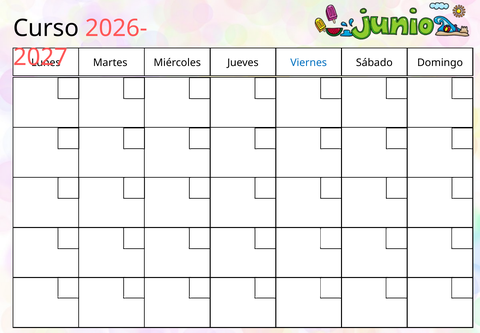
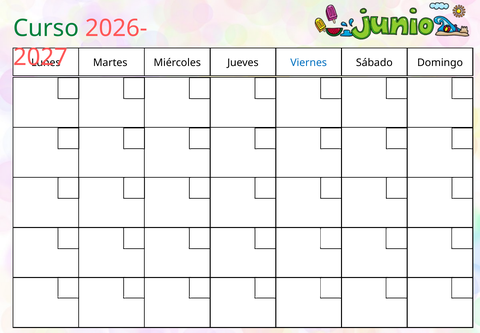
Curso colour: black -> green (46, 28)
